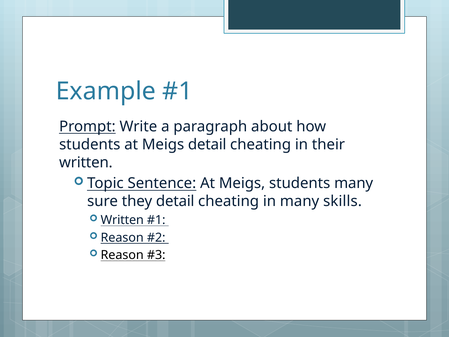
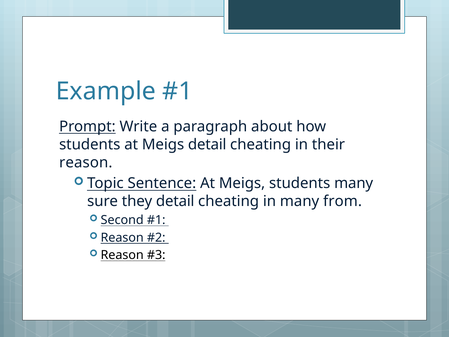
written: written -> reason (86, 162)
skills: skills -> from (343, 201)
Written: Written -> Second (122, 220)
